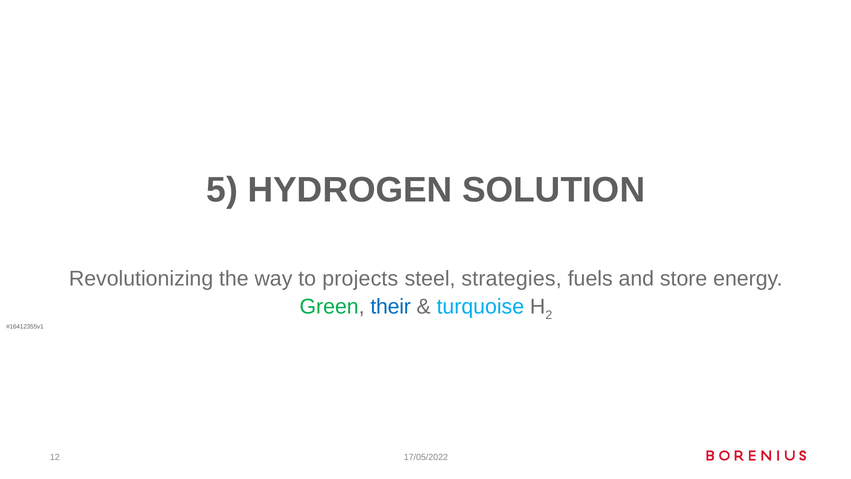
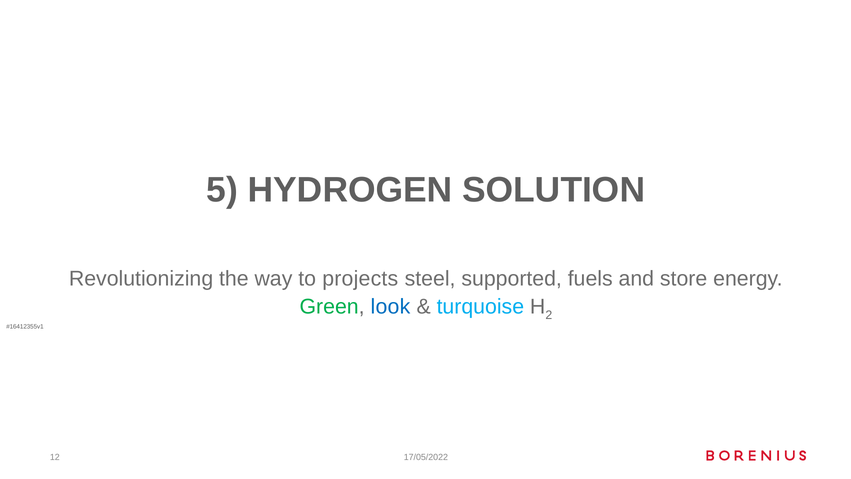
strategies: strategies -> supported (512, 278)
their: their -> look (390, 307)
